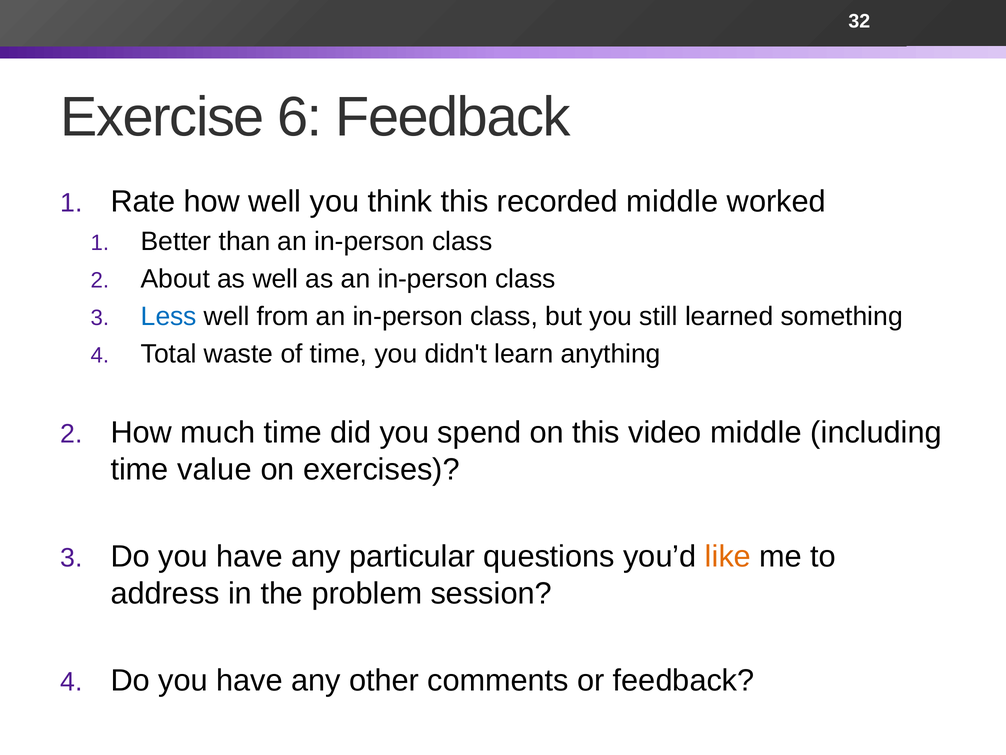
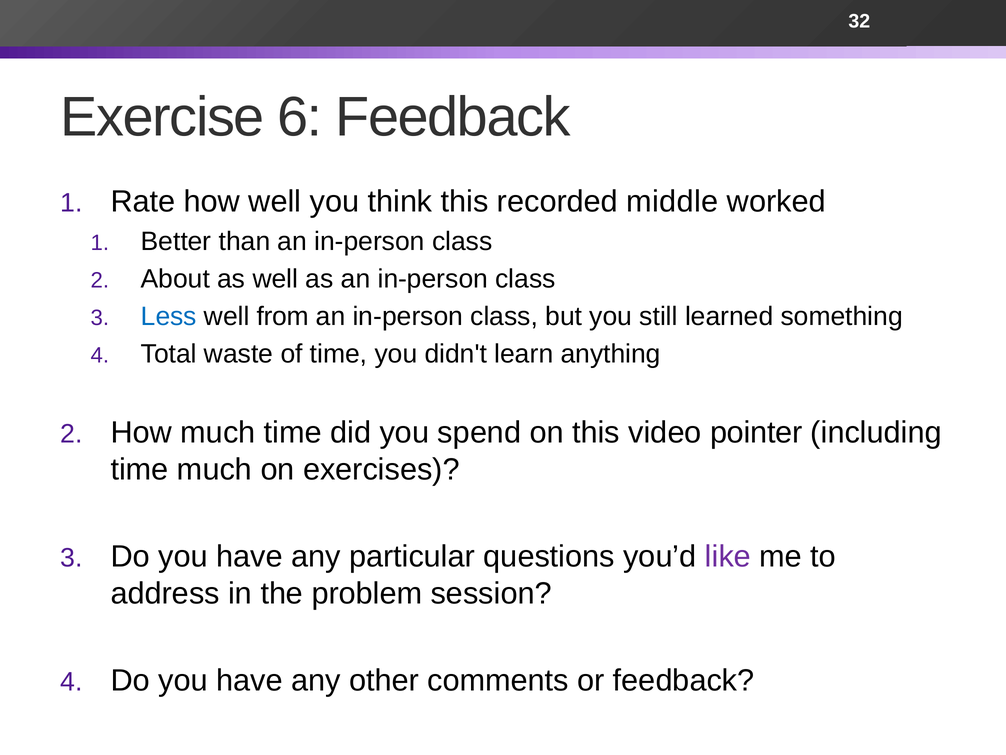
video middle: middle -> pointer (756, 432)
time value: value -> much (215, 469)
like colour: orange -> purple (728, 556)
